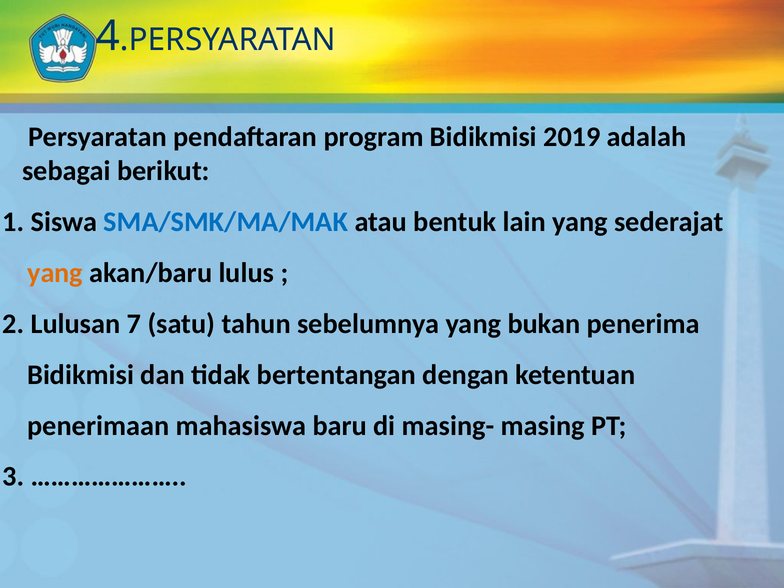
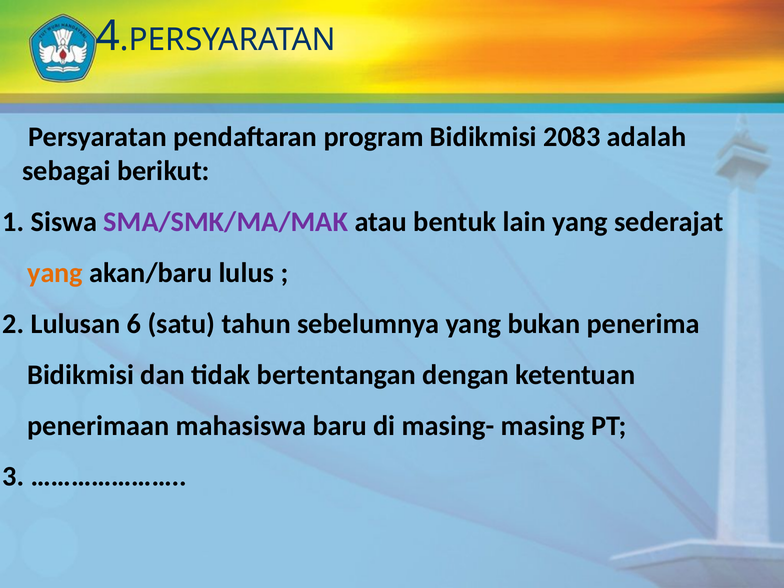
2019: 2019 -> 2083 (572, 137)
SMA/SMK/MA/MAK colour: blue -> purple (226, 222)
7: 7 -> 6 (134, 324)
